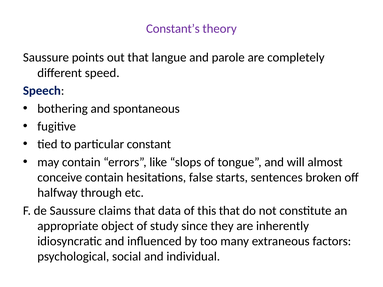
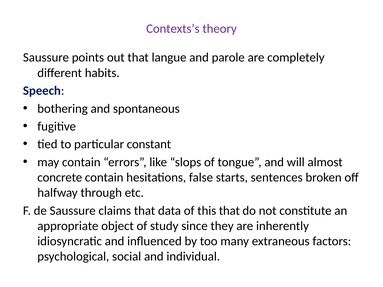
Constant’s: Constant’s -> Contexts’s (173, 29)
speed: speed -> habits (102, 73)
conceive: conceive -> concrete (60, 178)
